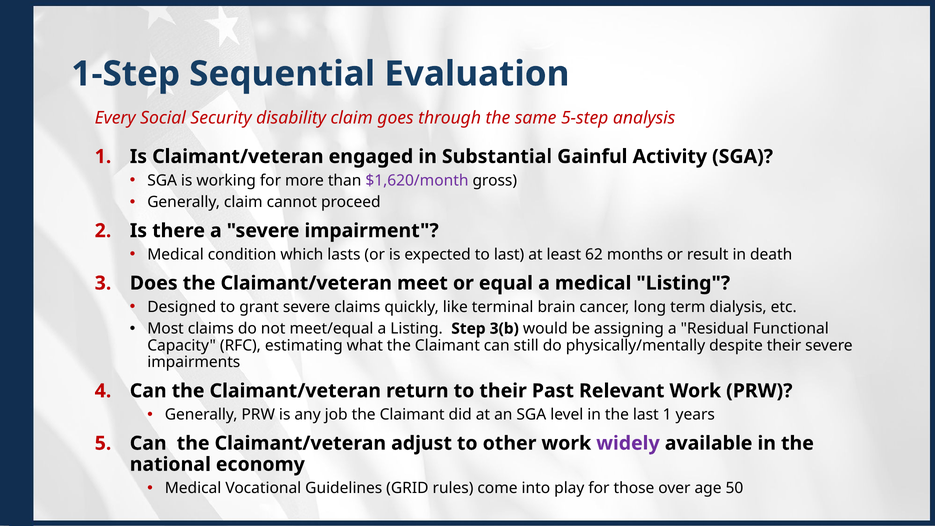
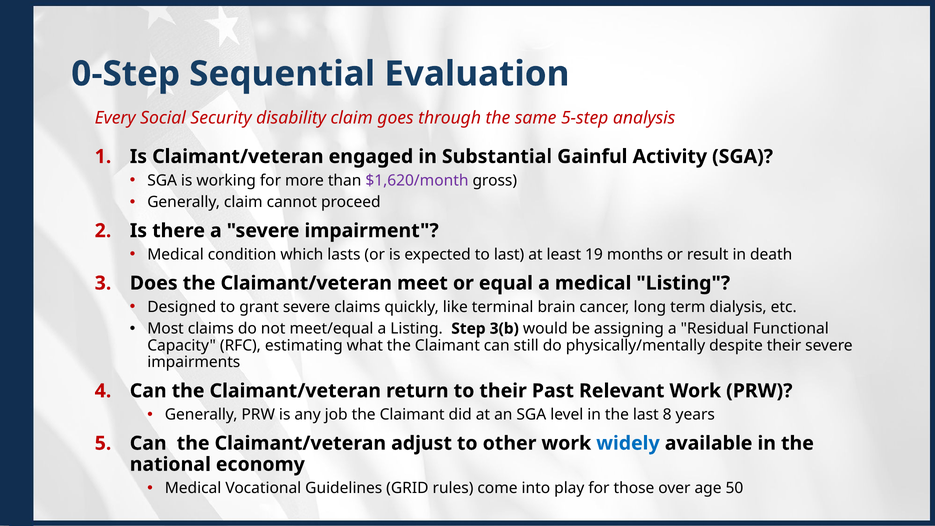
1-Step: 1-Step -> 0-Step (126, 74)
62: 62 -> 19 (594, 254)
last 1: 1 -> 8 (667, 415)
widely colour: purple -> blue (628, 443)
